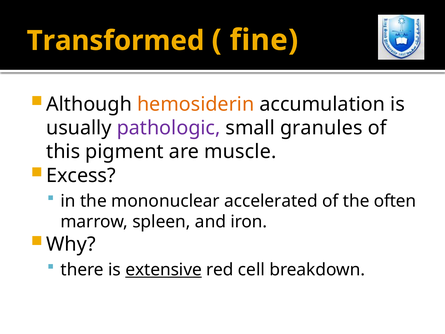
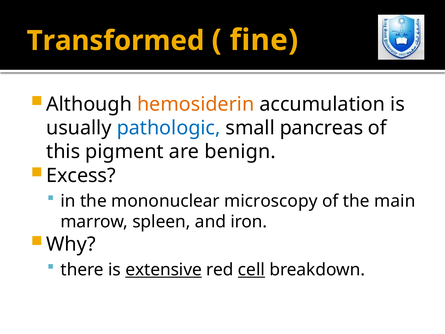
pathologic colour: purple -> blue (169, 128)
granules: granules -> pancreas (321, 128)
muscle: muscle -> benign (240, 152)
accelerated: accelerated -> microscopy (271, 201)
often: often -> main (395, 201)
cell underline: none -> present (251, 270)
